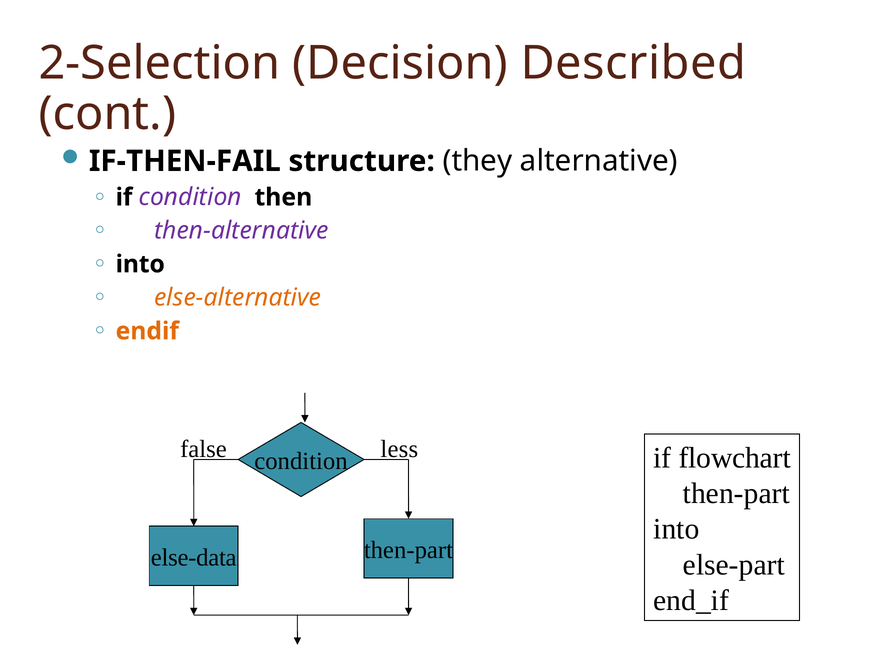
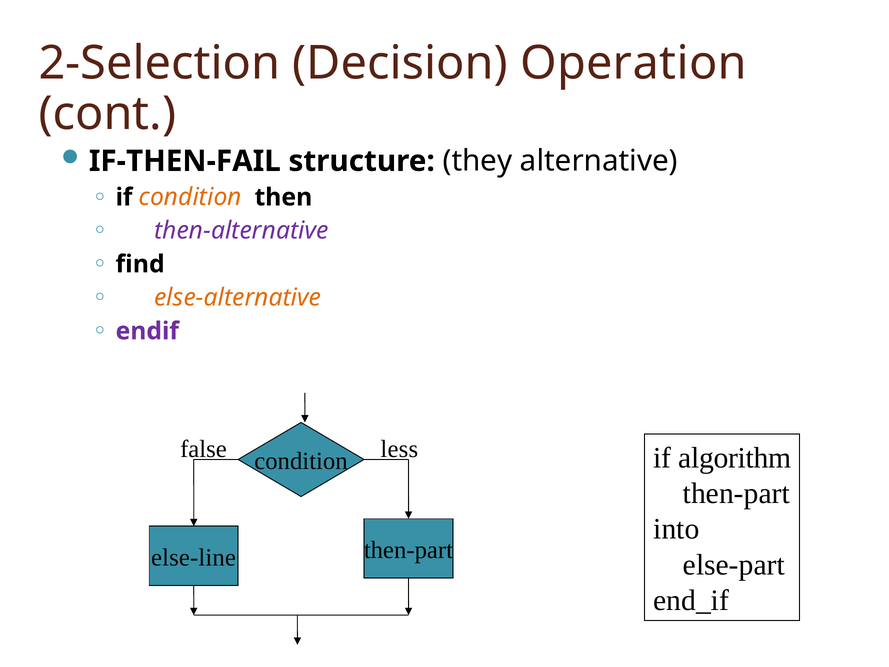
Described: Described -> Operation (633, 63)
condition colour: purple -> orange (190, 197)
into: into -> find (140, 264)
endif colour: orange -> purple (147, 331)
flowchart: flowchart -> algorithm (735, 458)
else-data: else-data -> else-line (194, 557)
